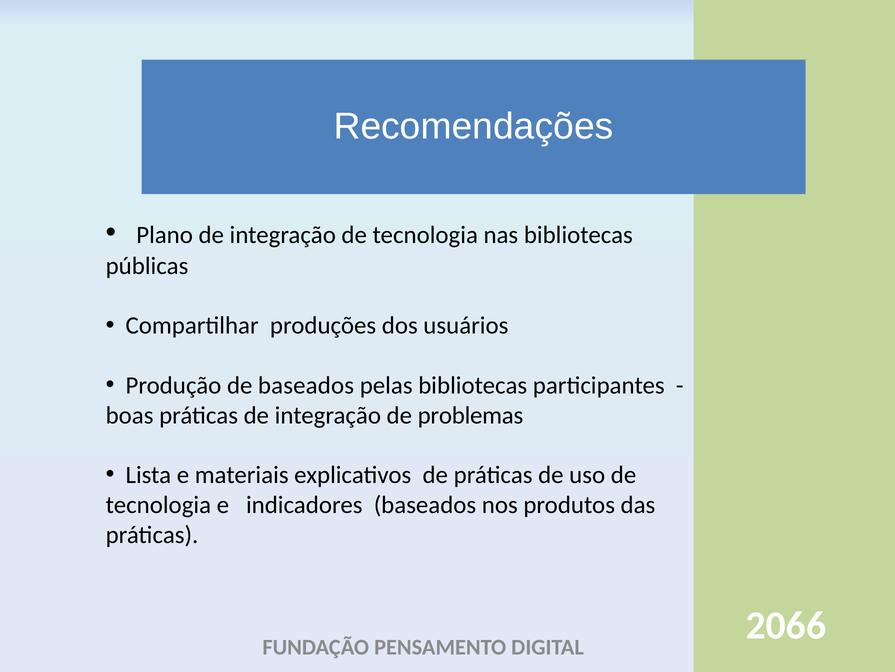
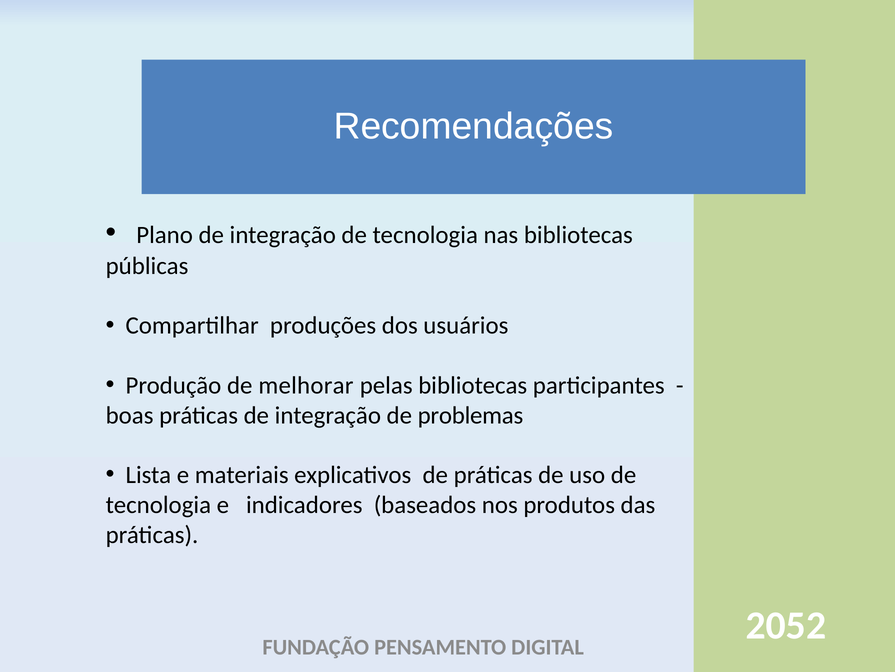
de baseados: baseados -> melhorar (306, 385)
2066: 2066 -> 2052 (786, 625)
